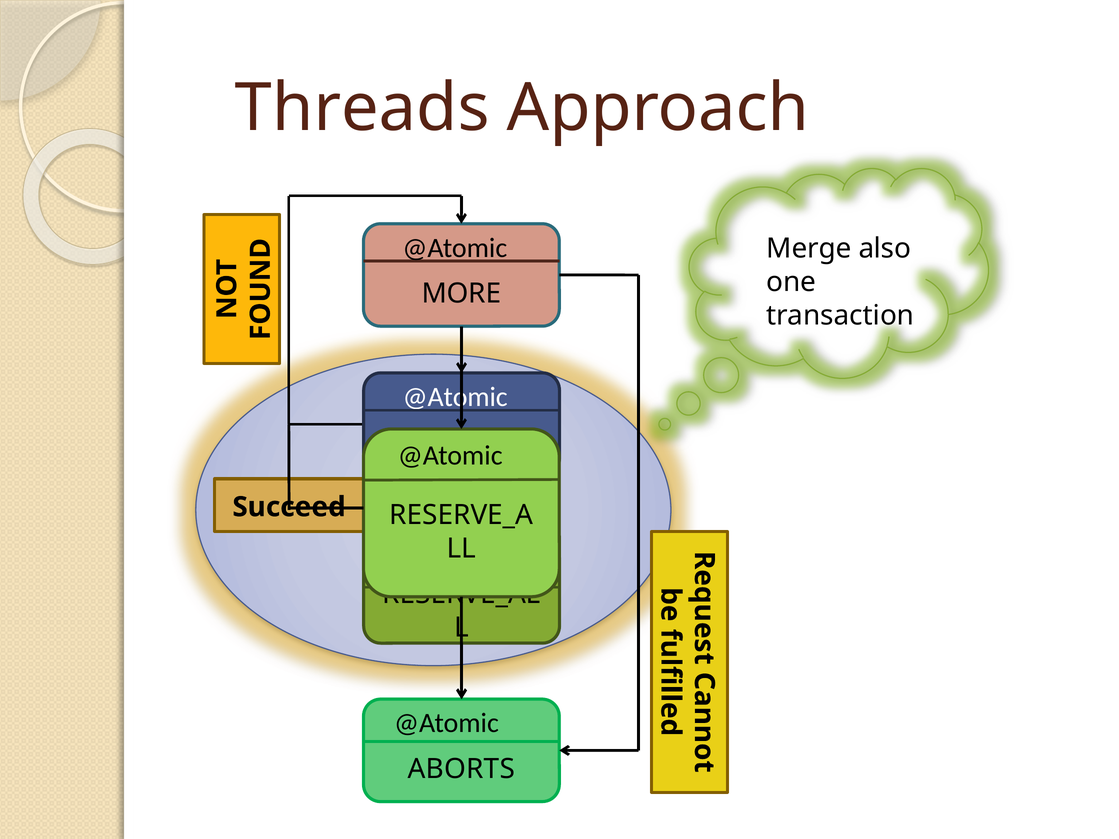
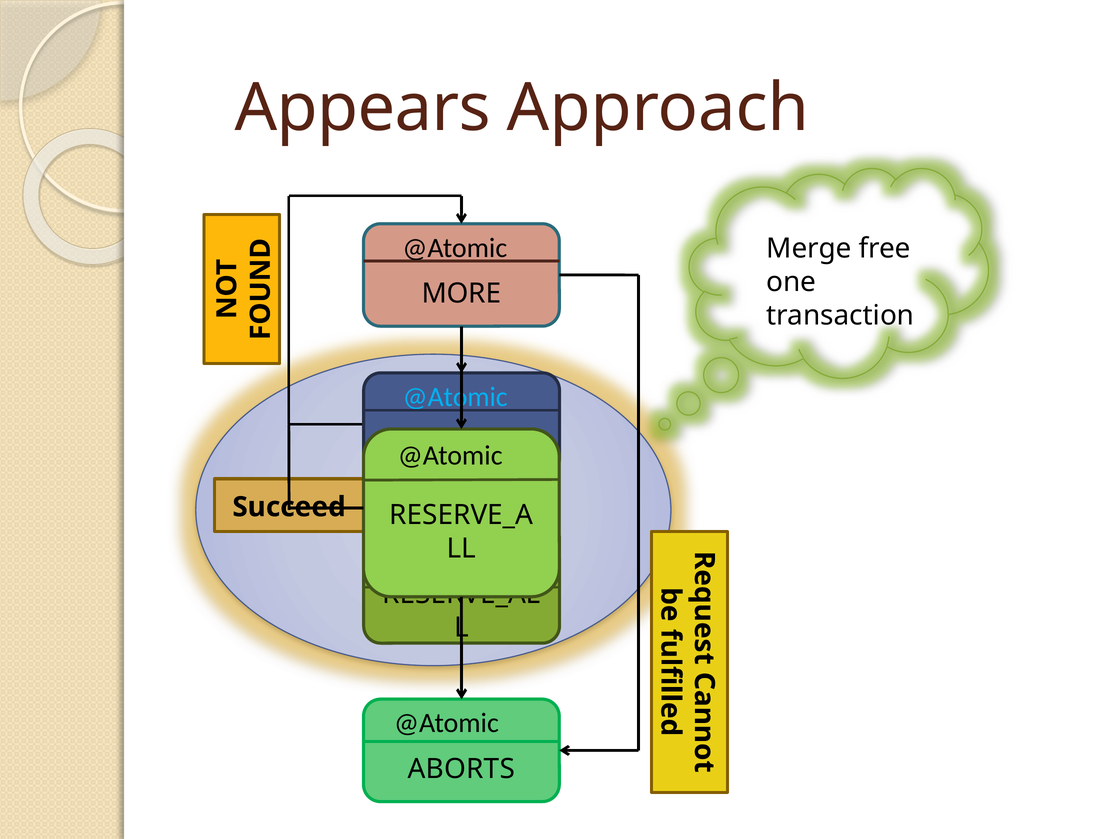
Threads: Threads -> Appears (363, 108)
also: also -> free (885, 249)
@Atomic colour: white -> light blue (455, 397)
